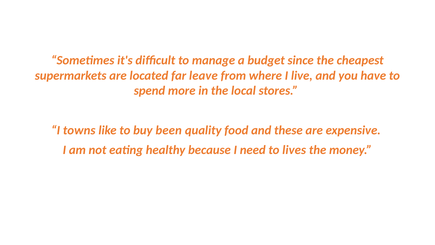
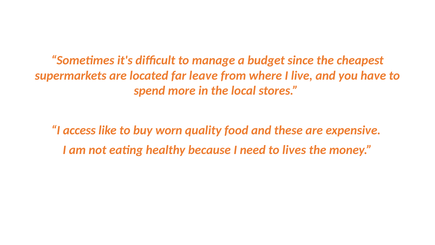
towns: towns -> access (79, 130)
been: been -> worn (169, 130)
